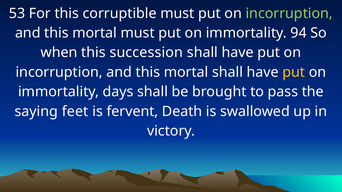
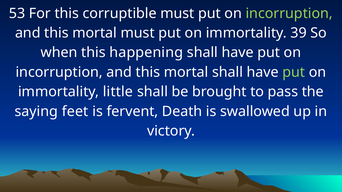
94: 94 -> 39 (299, 33)
succession: succession -> happening (146, 53)
put colour: yellow -> light green (294, 72)
days: days -> little (118, 92)
